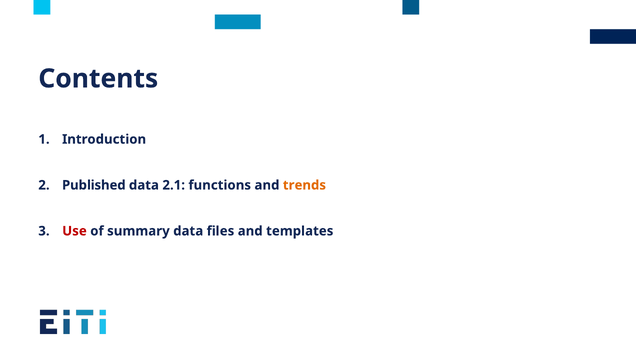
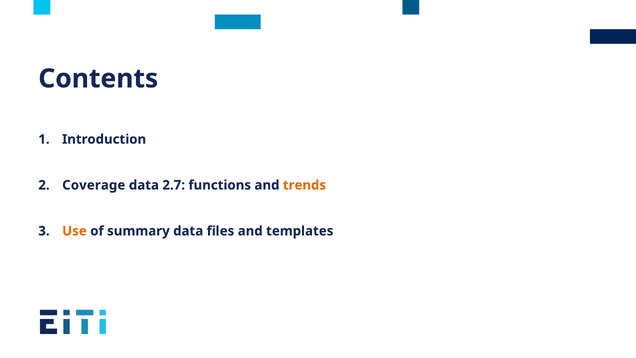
Published: Published -> Coverage (94, 185)
2.1: 2.1 -> 2.7 (174, 185)
Use colour: red -> orange (74, 231)
